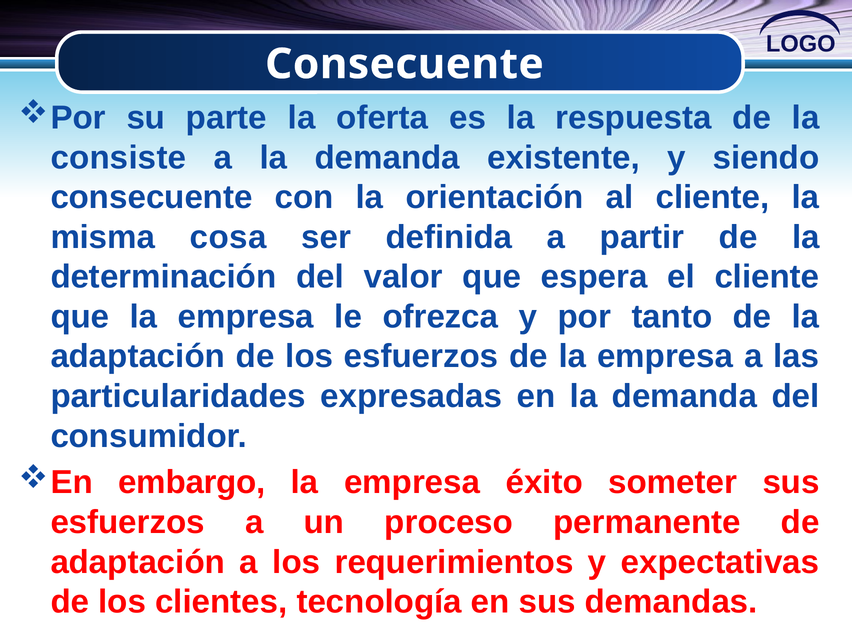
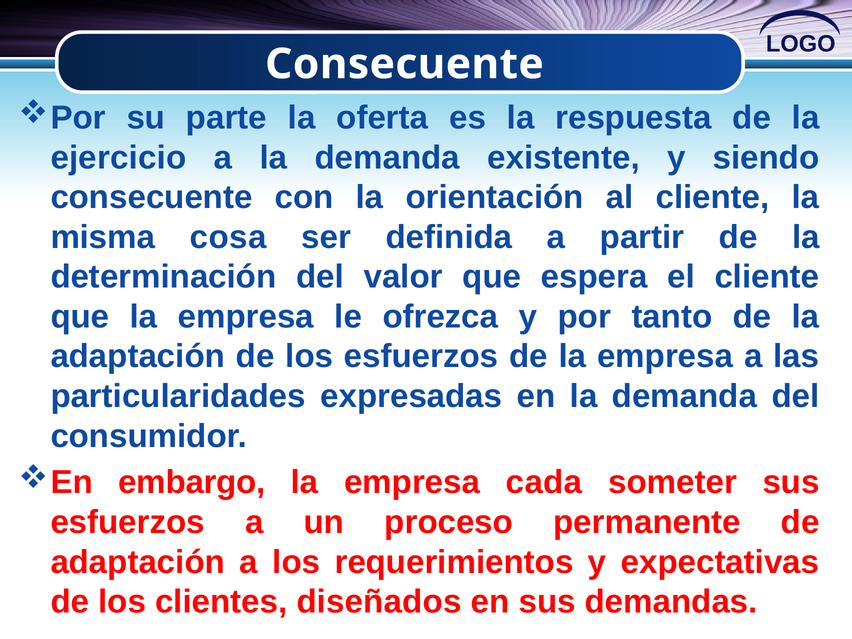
consiste: consiste -> ejercicio (118, 158)
éxito: éxito -> cada (544, 483)
tecnología: tecnología -> diseñados (379, 602)
